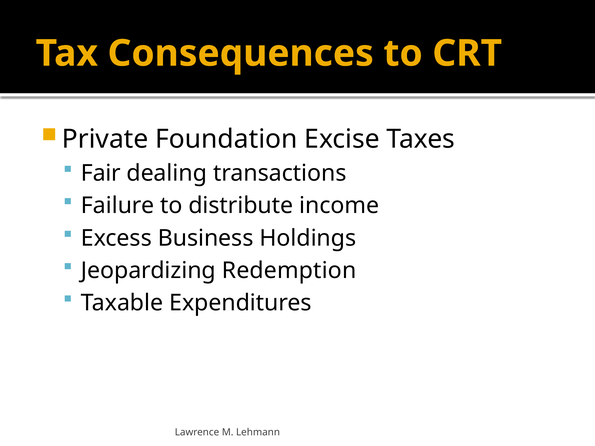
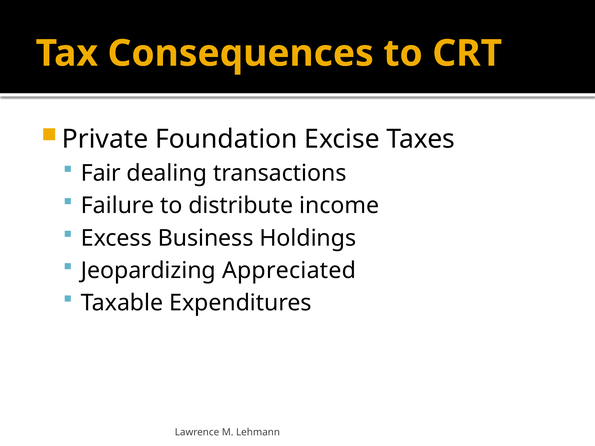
Redemption: Redemption -> Appreciated (289, 271)
